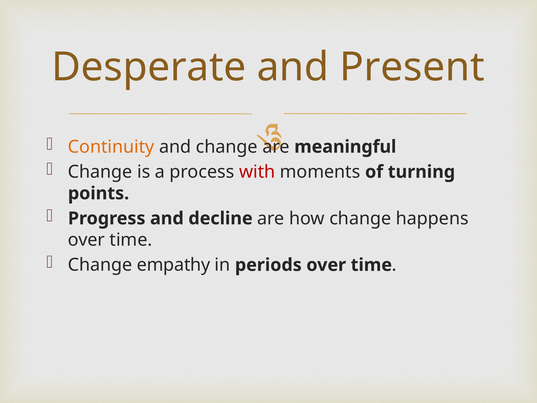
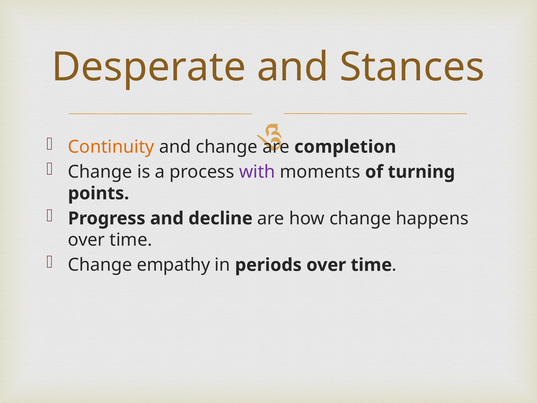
Present: Present -> Stances (412, 67)
meaningful: meaningful -> completion (345, 147)
with colour: red -> purple (257, 172)
